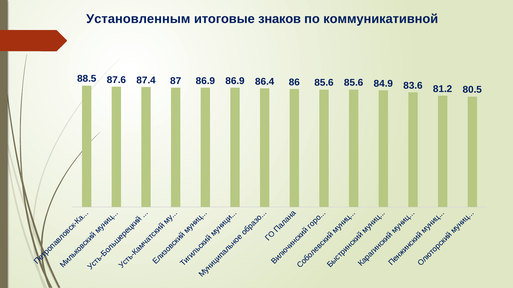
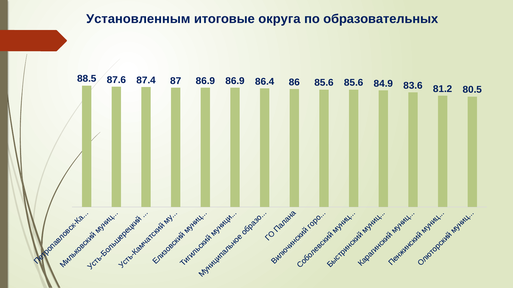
знаков: знаков -> округа (279, 19)
коммуникативной: коммуникативной -> образовательных (381, 19)
